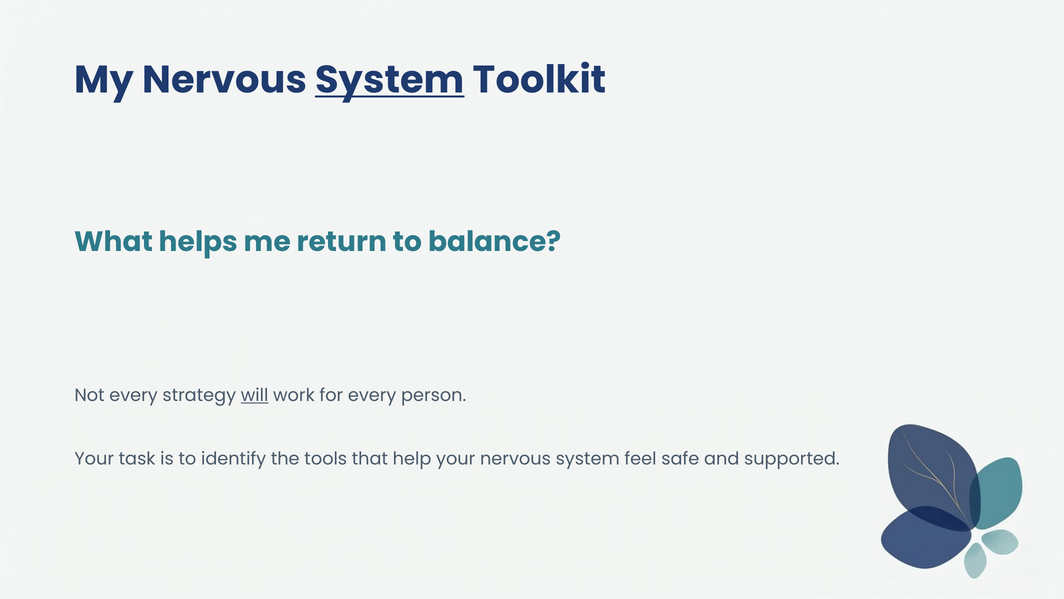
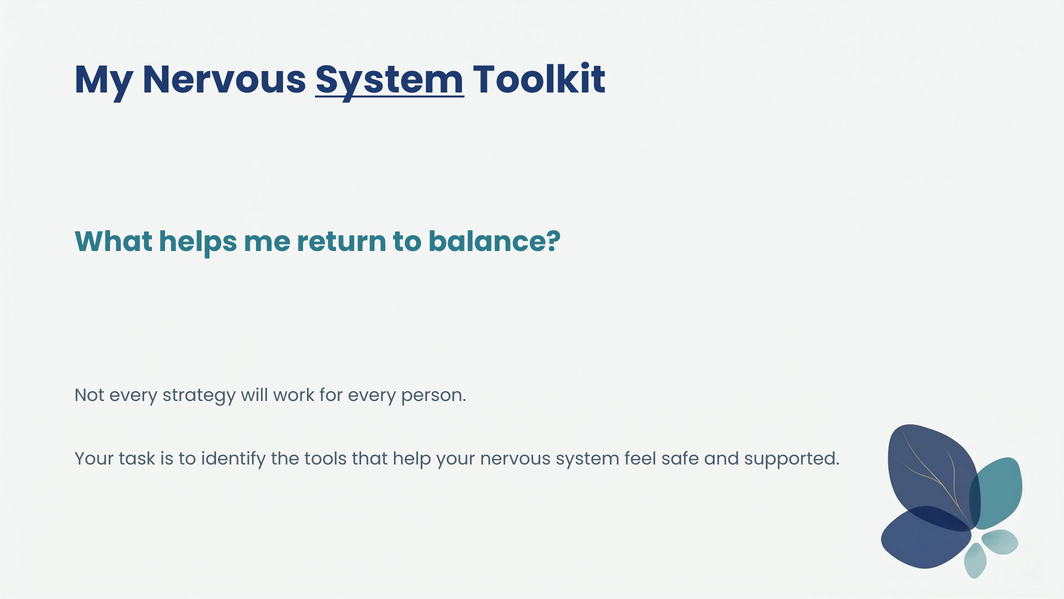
will underline: present -> none (255, 395)
